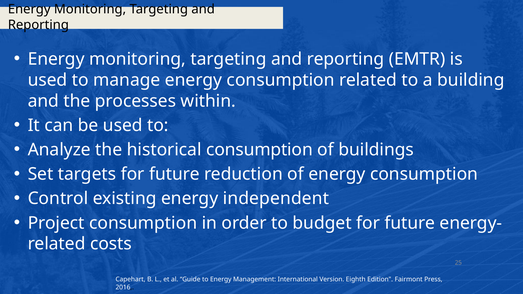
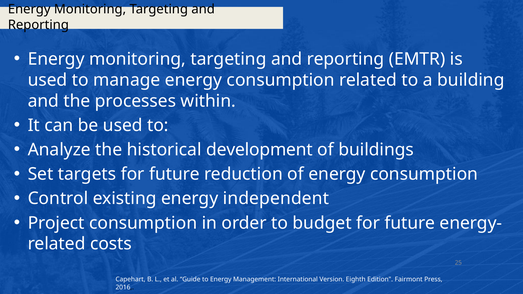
historical consumption: consumption -> development (260, 150)
